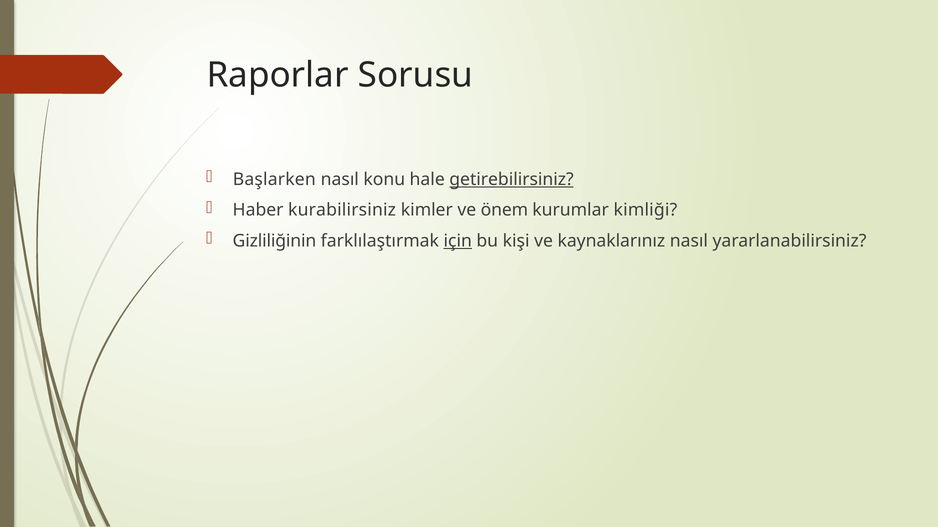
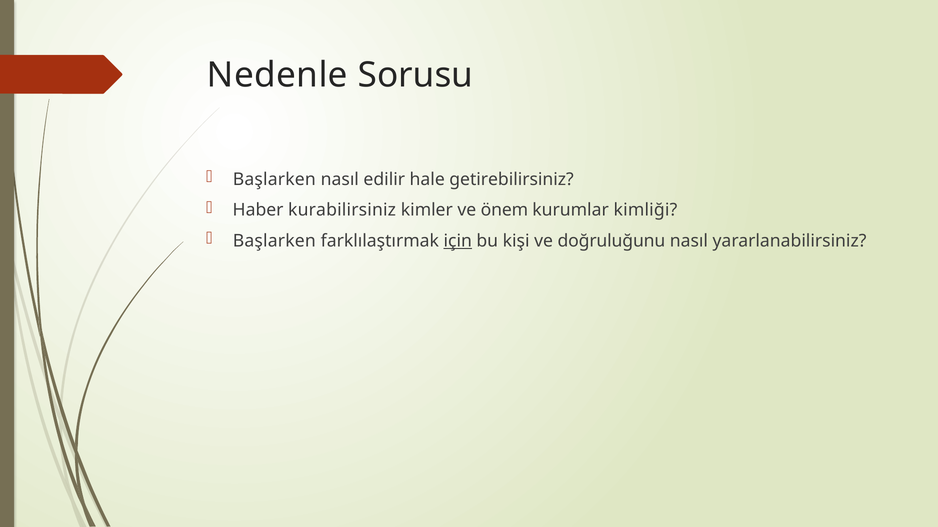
Raporlar: Raporlar -> Nedenle (277, 75)
konu: konu -> edilir (384, 179)
getirebilirsiniz underline: present -> none (511, 179)
Gizliliğinin: Gizliliğinin -> Başlarken (274, 241)
kaynaklarınız: kaynaklarınız -> doğruluğunu (611, 241)
